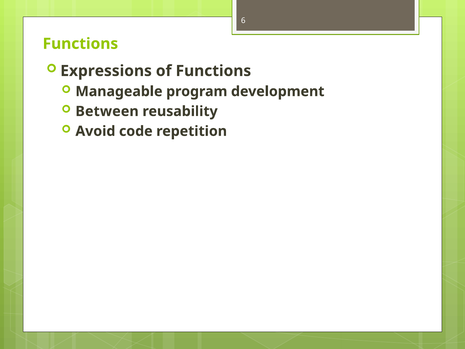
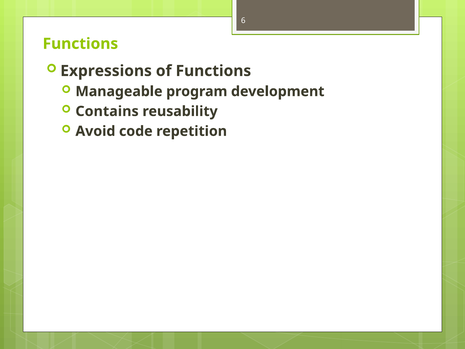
Between: Between -> Contains (107, 111)
